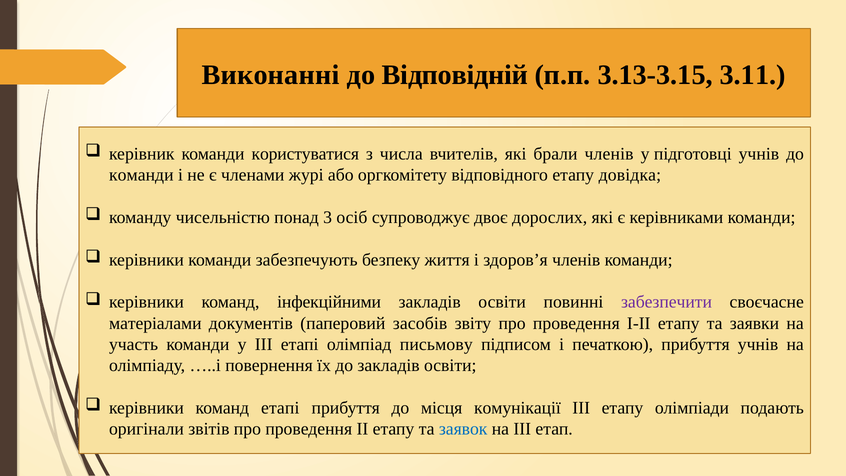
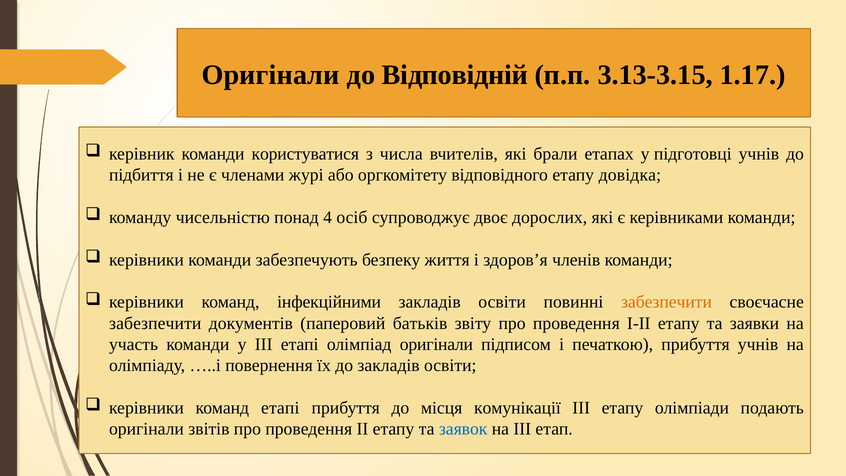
Виконанні: Виконанні -> Оригінали (271, 75)
3.11: 3.11 -> 1.17 (753, 75)
брали членів: членів -> етапах (609, 154)
команди: команди -> підбиття (141, 175)
3: 3 -> 4 (328, 217)
забезпечити colour: purple -> orange (667, 302)
матеріалами: матеріалами -> забезпечити (155, 323)
засобів: засобів -> батьків (420, 323)
олімпіад письмову: письмову -> оригінали (436, 344)
